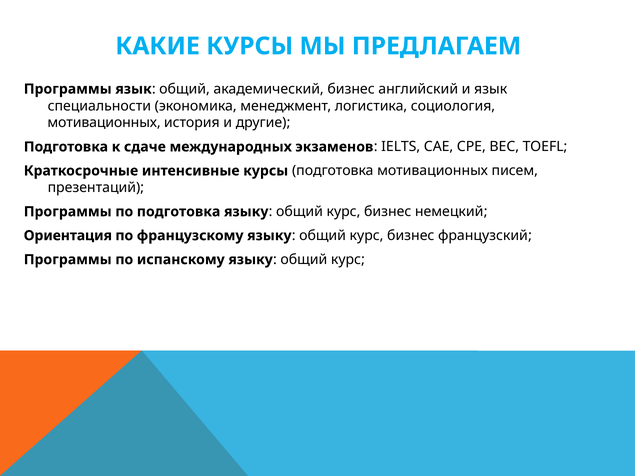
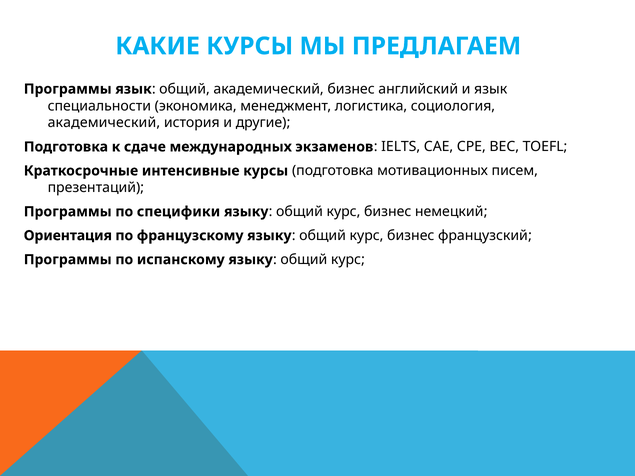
мотивационных: мотивационных -> академический (104, 123)
по подготовка: подготовка -> специфики (179, 212)
